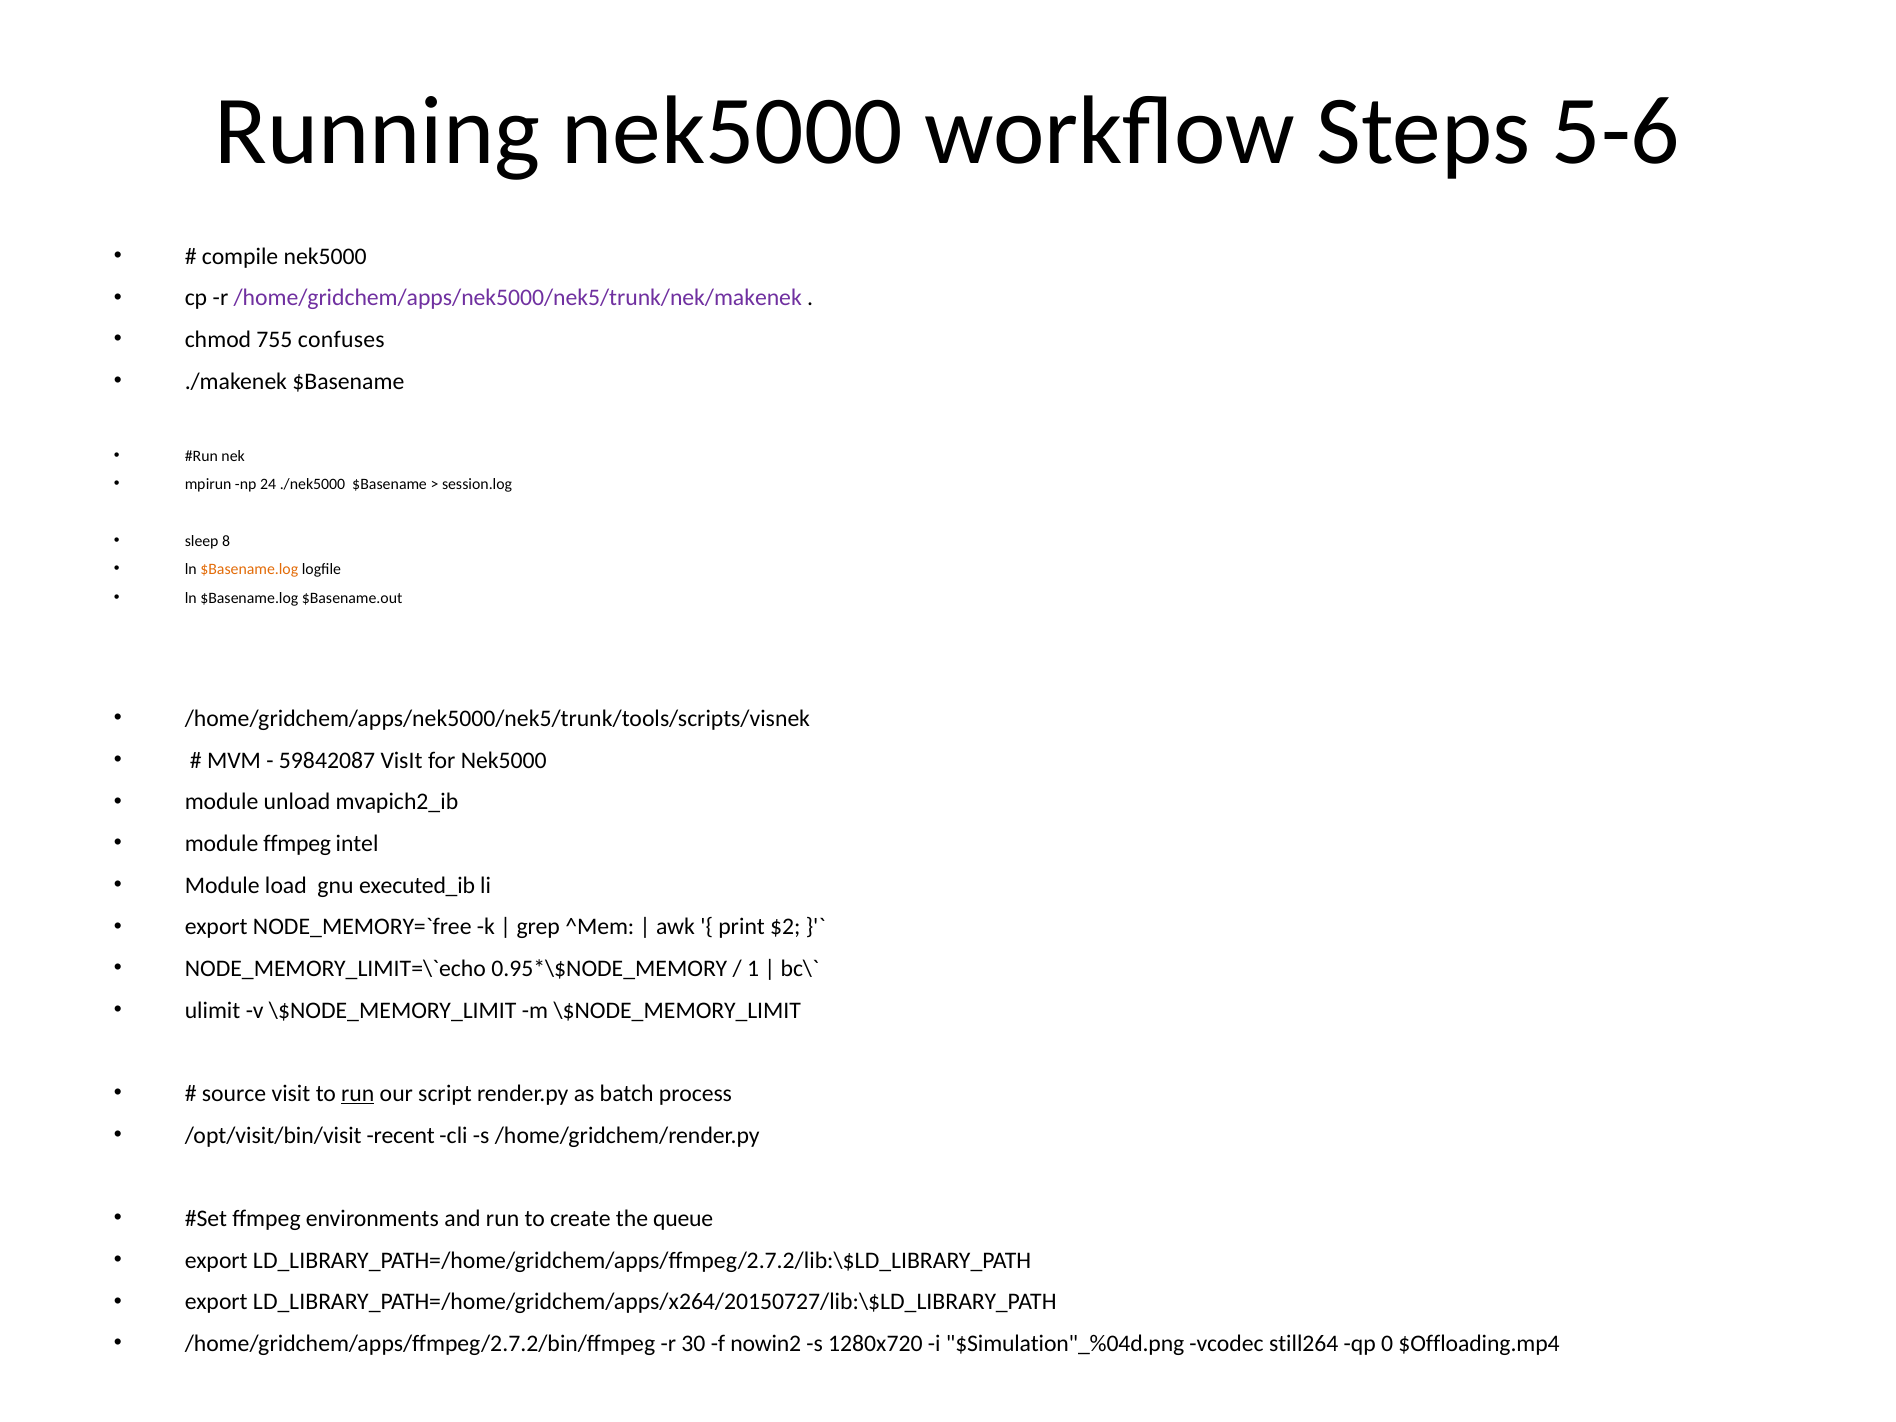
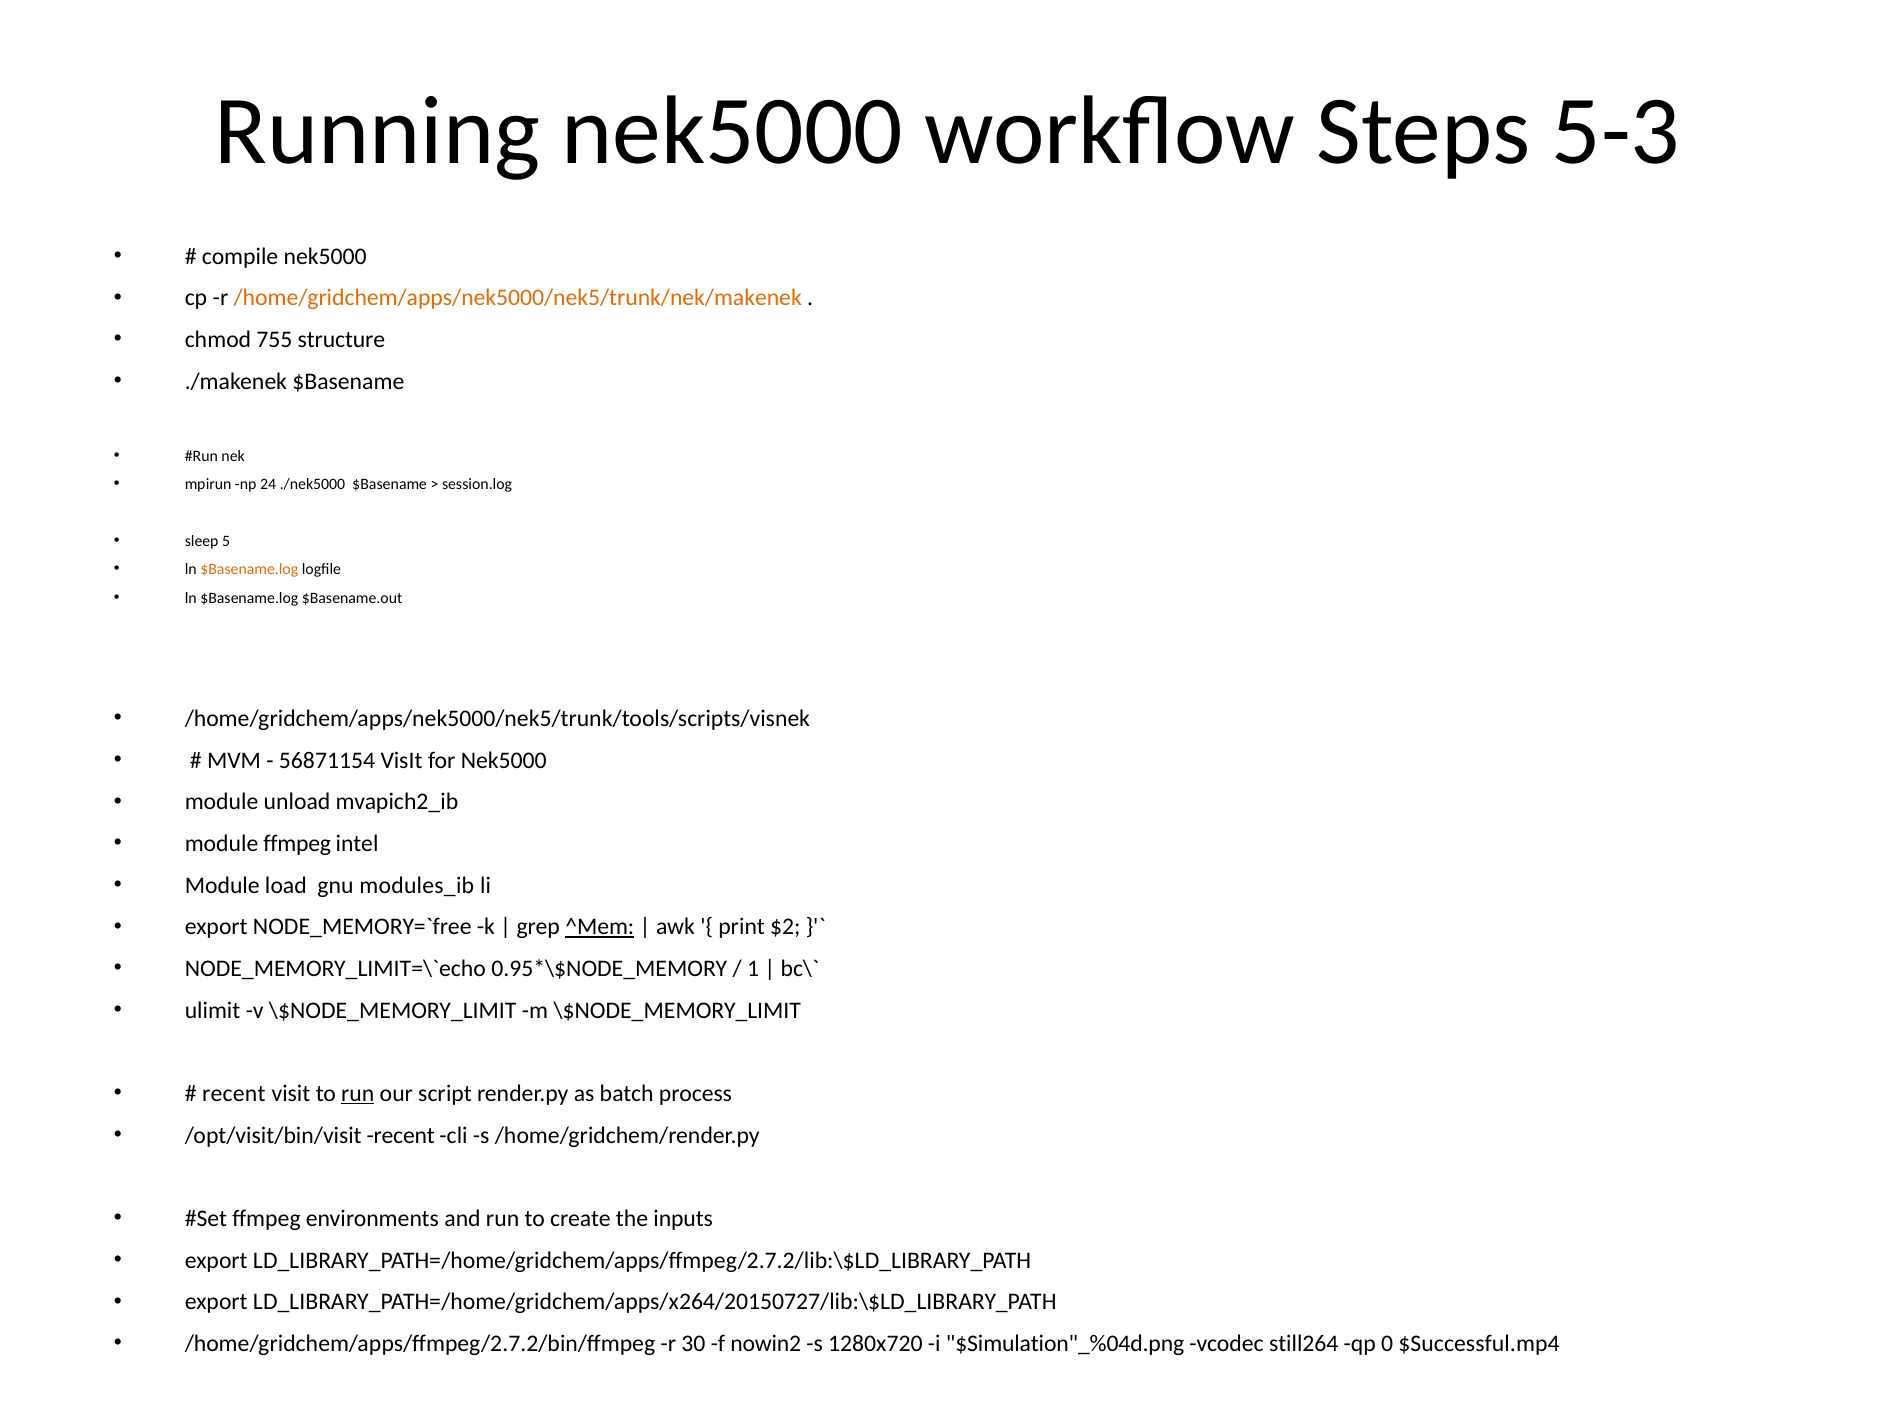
5-6: 5-6 -> 5-3 (1616, 132)
/home/gridchem/apps/nek5000/nek5/trunk/nek/makenek colour: purple -> orange (518, 298)
confuses: confuses -> structure (341, 340)
8: 8 -> 5 (226, 541)
59842087: 59842087 -> 56871154 (327, 760)
executed_ib: executed_ib -> modules_ib (417, 885)
^Mem underline: none -> present (600, 927)
source: source -> recent (234, 1094)
queue: queue -> inputs (683, 1219)
$Offloading.mp4: $Offloading.mp4 -> $Successful.mp4 (1479, 1343)
